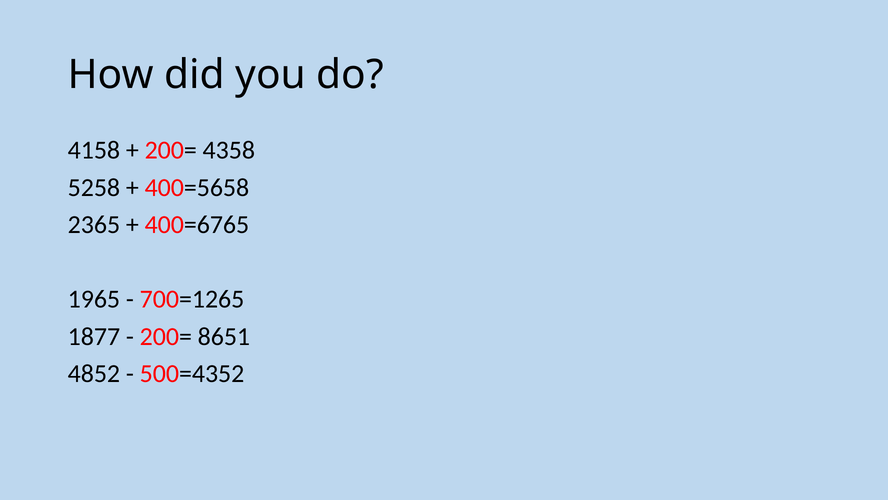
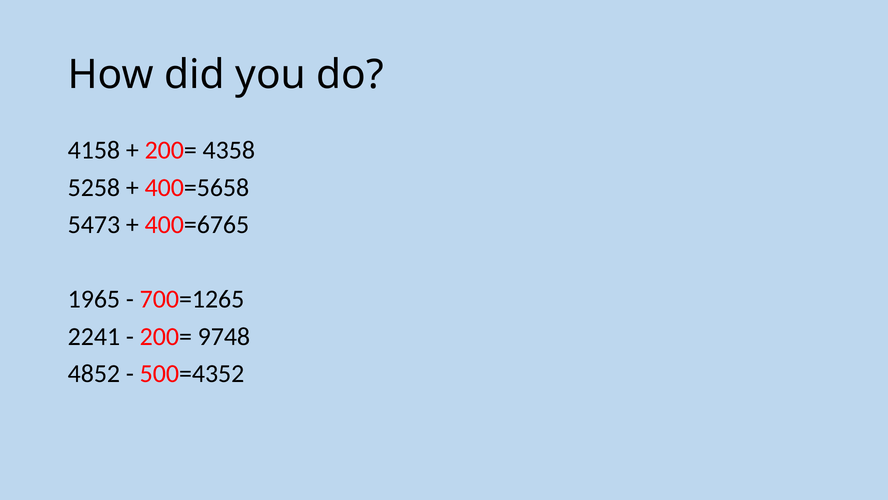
2365: 2365 -> 5473 (94, 225)
1877: 1877 -> 2241 (94, 336)
8651: 8651 -> 9748 (224, 336)
